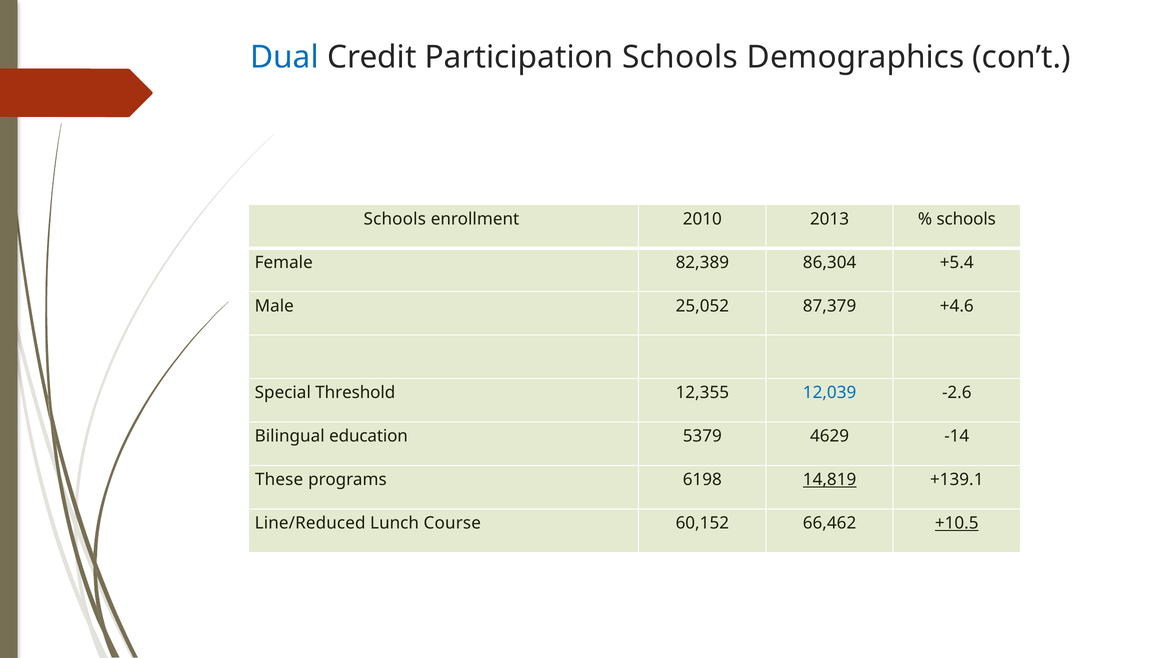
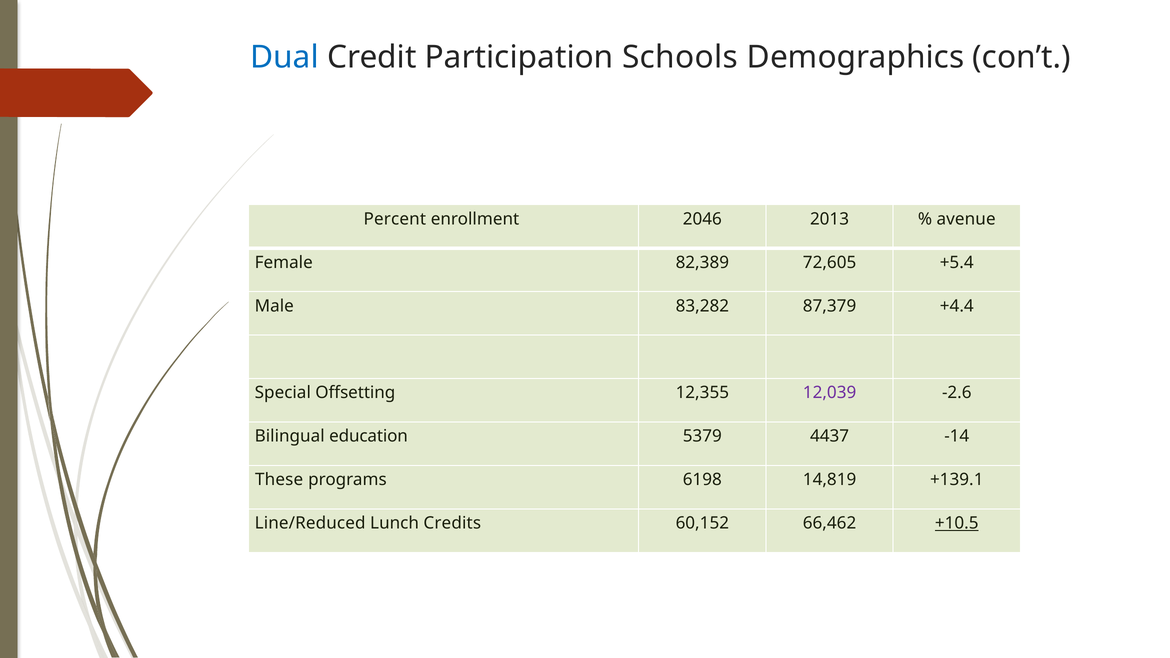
Schools: Schools -> Percent (395, 219)
2010: 2010 -> 2046 (702, 219)
schools: schools -> avenue (966, 219)
86,304: 86,304 -> 72,605 (830, 262)
25,052: 25,052 -> 83,282 (702, 306)
+4.6: +4.6 -> +4.4 (957, 306)
Threshold: Threshold -> Offsetting (355, 393)
12,039 colour: blue -> purple (830, 393)
4629: 4629 -> 4437 (830, 436)
14,819 underline: present -> none (830, 480)
Course: Course -> Credits (452, 523)
